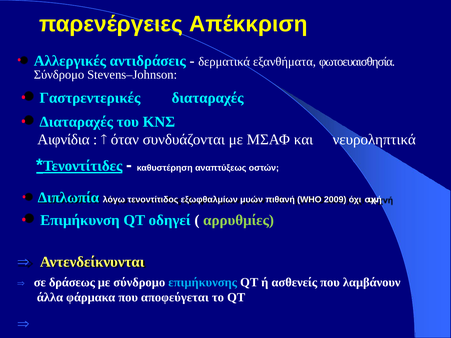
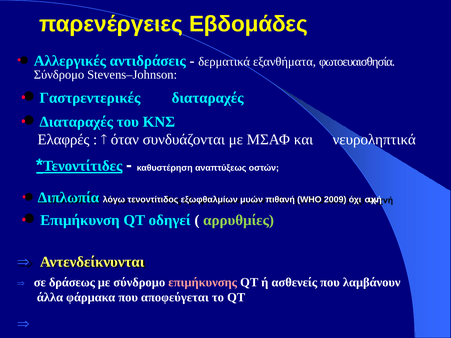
Απέκκριση: Απέκκριση -> Εβδομάδες (248, 24)
Αιφνίδια: Αιφνίδια -> Ελαφρές (63, 140)
επιμήκυνσης colour: light blue -> pink (203, 283)
